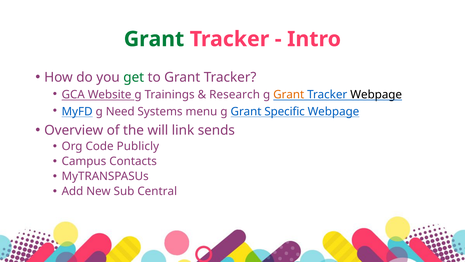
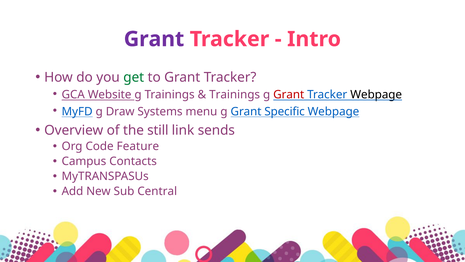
Grant colour: green -> purple (154, 39)
Research: Research -> Trainings (235, 95)
Grant colour: orange -> red (289, 95)
Need: Need -> Draw (120, 111)
will: will -> still (158, 130)
Publicly: Publicly -> Feature (138, 146)
